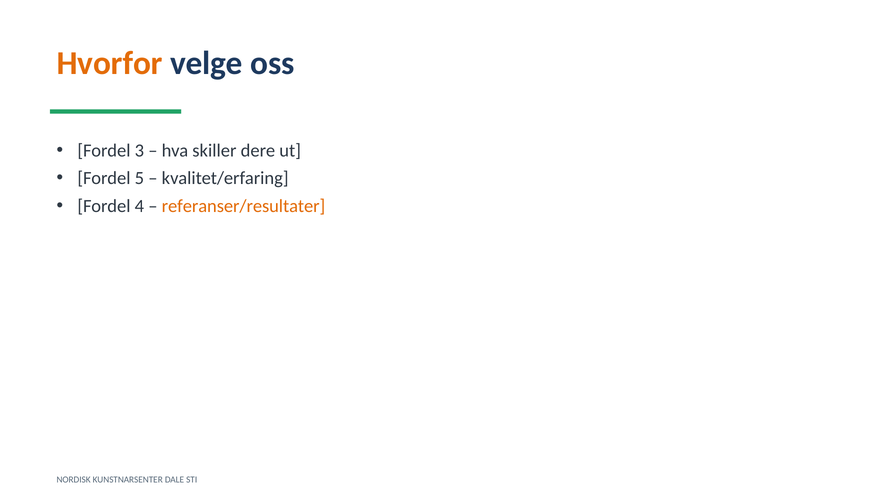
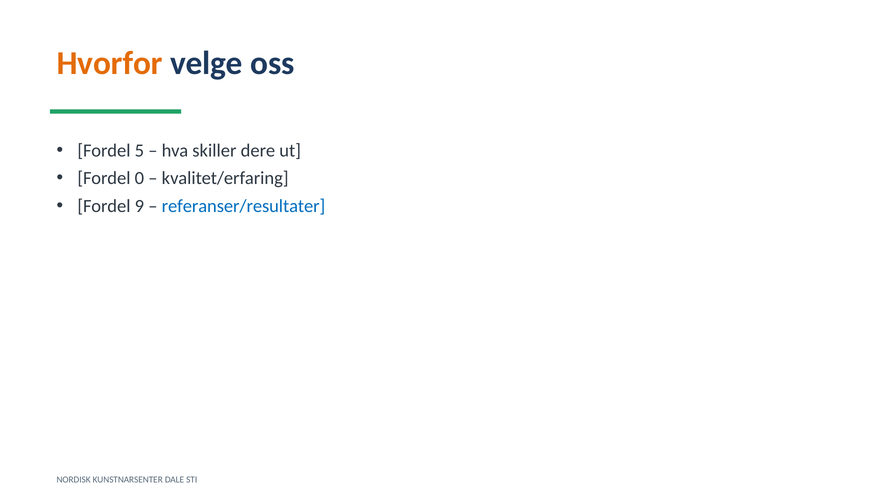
3: 3 -> 5 (139, 151)
5: 5 -> 0 (139, 178)
4: 4 -> 9 (139, 206)
referanser/resultater colour: orange -> blue (243, 206)
